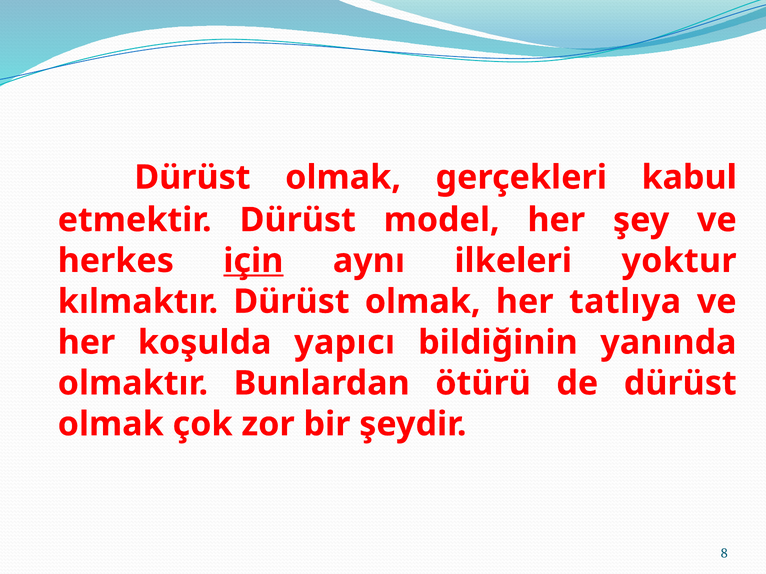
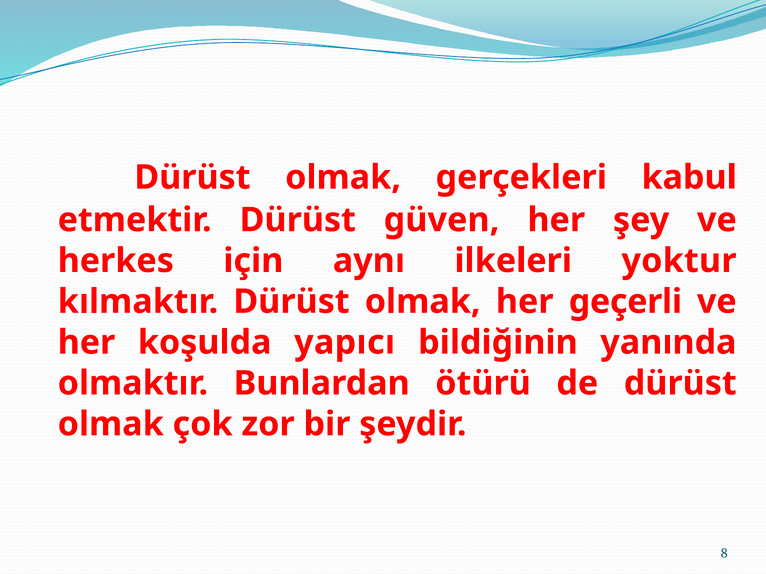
model: model -> güven (442, 220)
için underline: present -> none (253, 261)
tatlıya: tatlıya -> geçerli (625, 302)
